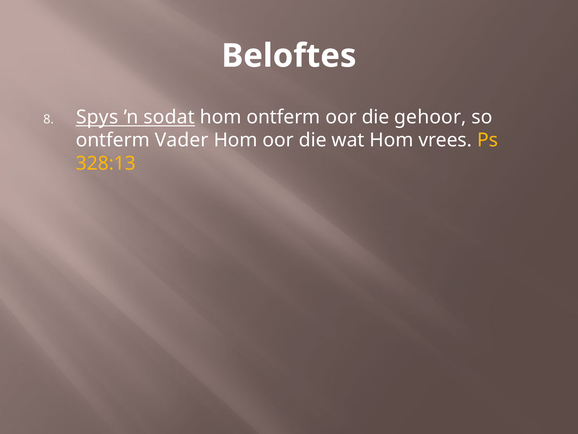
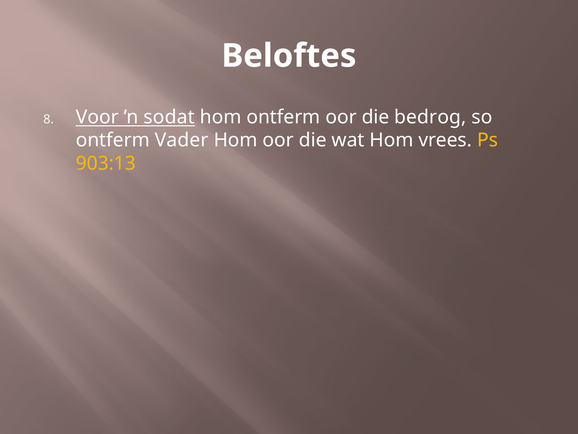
Spys: Spys -> Voor (97, 117)
gehoor: gehoor -> bedrog (430, 117)
328:13: 328:13 -> 903:13 (106, 163)
